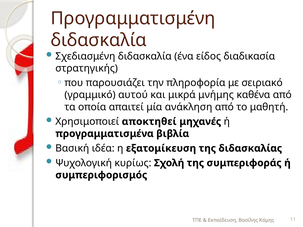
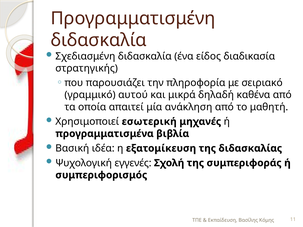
μνήμης: μνήμης -> δηλαδή (216, 95)
αποκτηθεί: αποκτηθεί -> εσωτερική (149, 122)
κυρίως: κυρίως -> εγγενές (133, 163)
